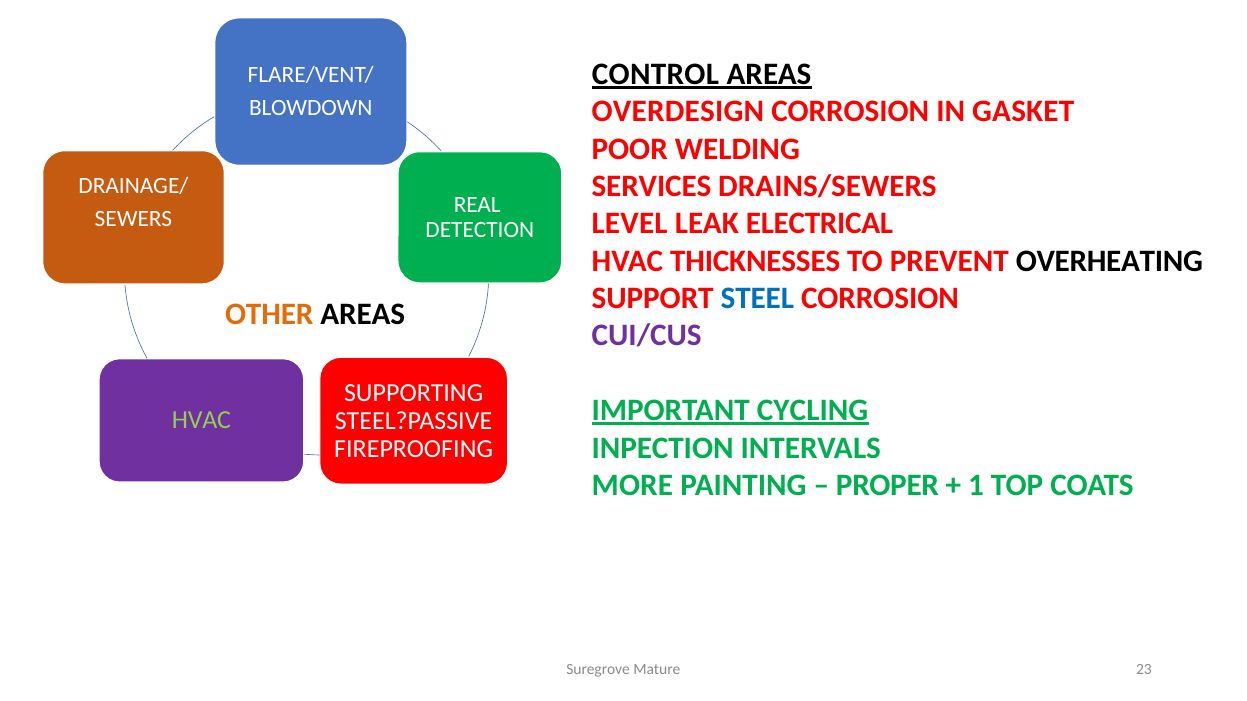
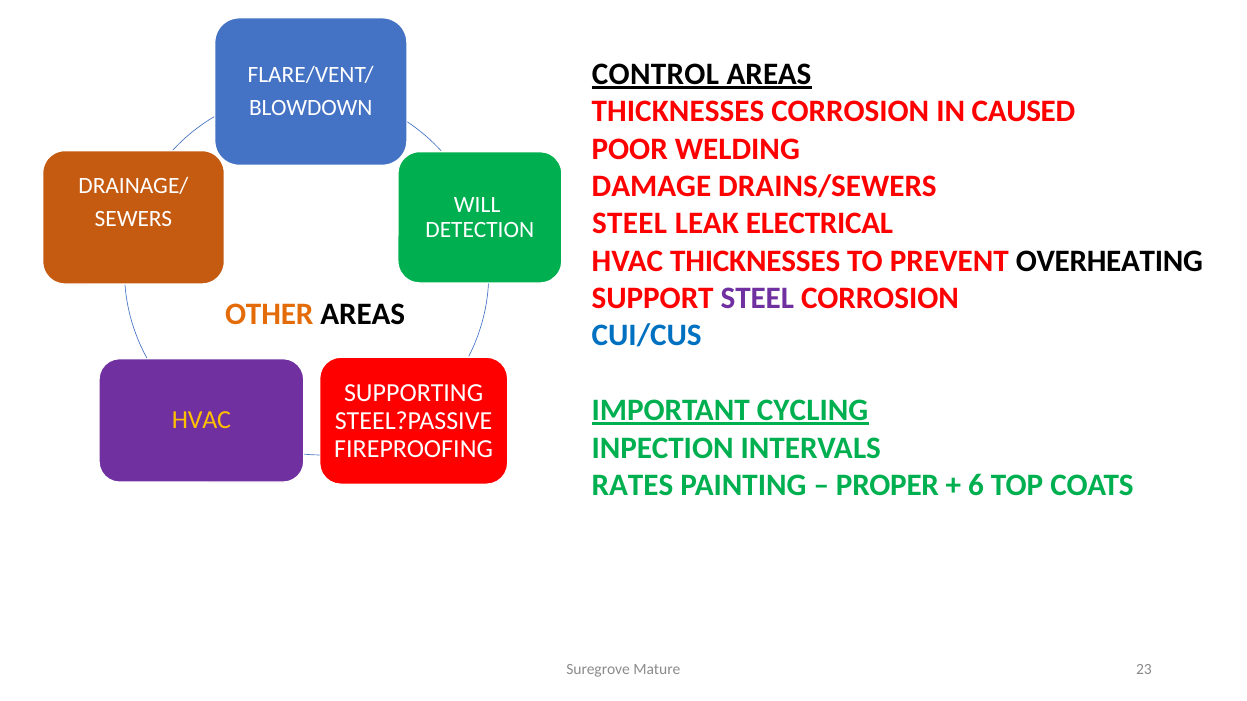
OVERDESIGN: OVERDESIGN -> THICKNESSES (678, 111)
GASKET: GASKET -> CAUSED (1023, 111)
SERVICES: SERVICES -> DAMAGE (651, 186)
REAL: REAL -> WILL (477, 205)
LEVEL: LEVEL -> STEEL (630, 224)
STEEL colour: blue -> purple (757, 298)
CUI/CUS colour: purple -> blue (647, 336)
HVAC colour: light green -> yellow (201, 420)
MORE: MORE -> RATES (632, 485)
1: 1 -> 6 (976, 485)
